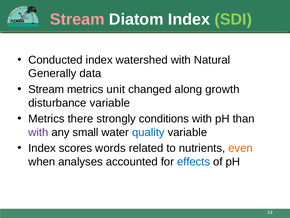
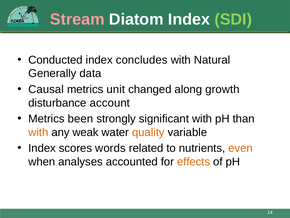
watershed: watershed -> concludes (142, 60)
Stream: Stream -> Causal (46, 89)
disturbance variable: variable -> account (110, 103)
there: there -> been (80, 118)
conditions: conditions -> significant (164, 118)
with colour: purple -> orange (38, 132)
small: small -> weak (86, 132)
quality colour: blue -> orange (148, 132)
effects colour: blue -> orange (194, 161)
